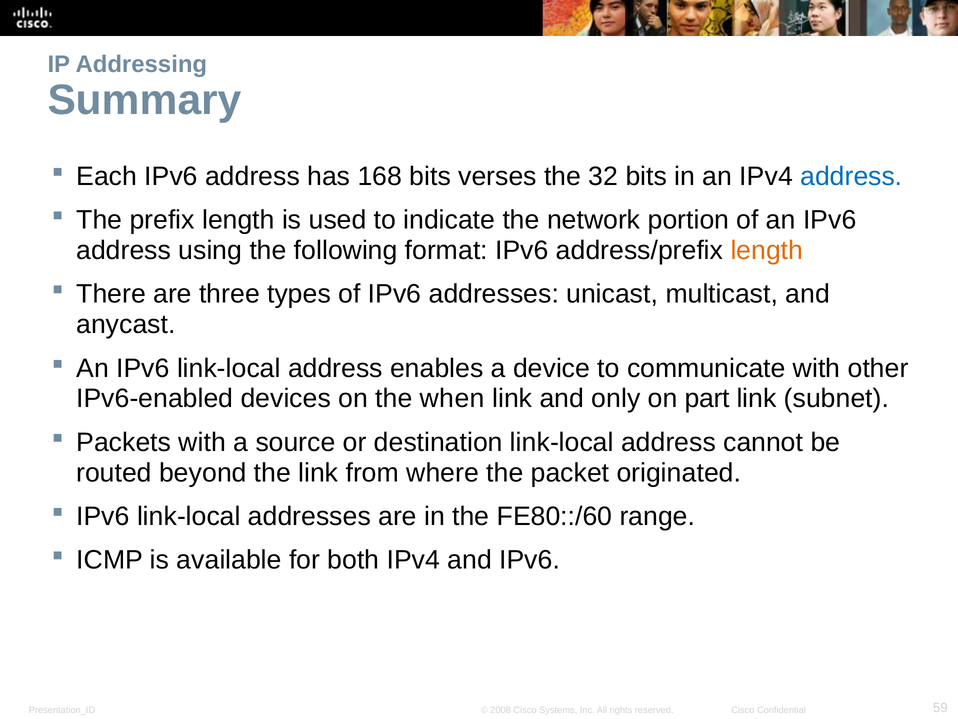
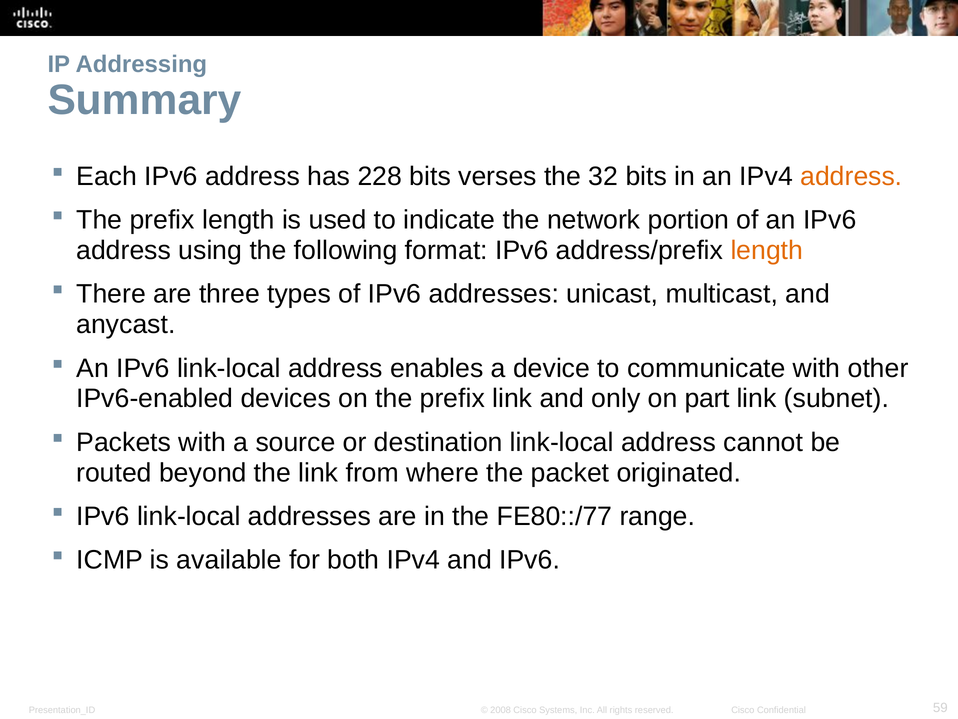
168: 168 -> 228 (380, 176)
address colour: blue -> orange (851, 176)
on the when: when -> prefix (452, 398)
FE80::/60: FE80::/60 -> FE80::/77 (554, 516)
